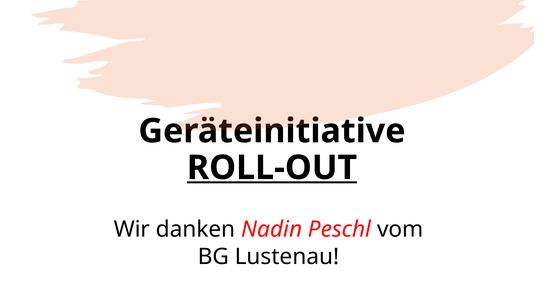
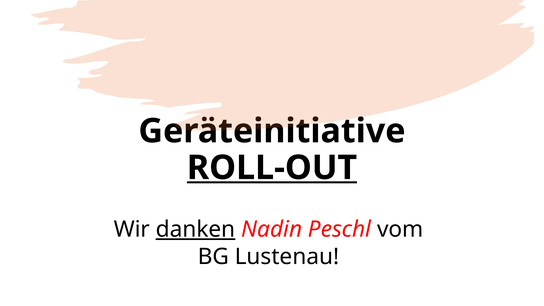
danken underline: none -> present (196, 229)
